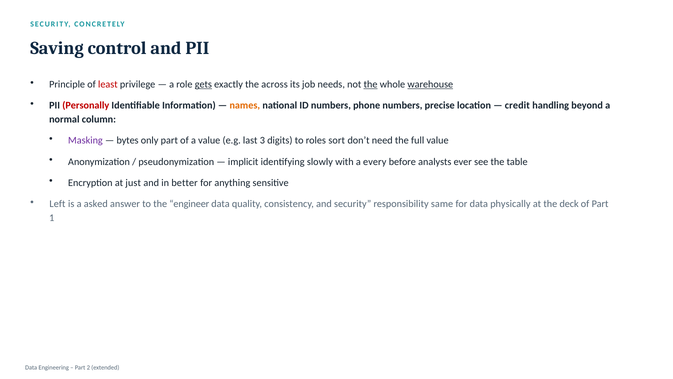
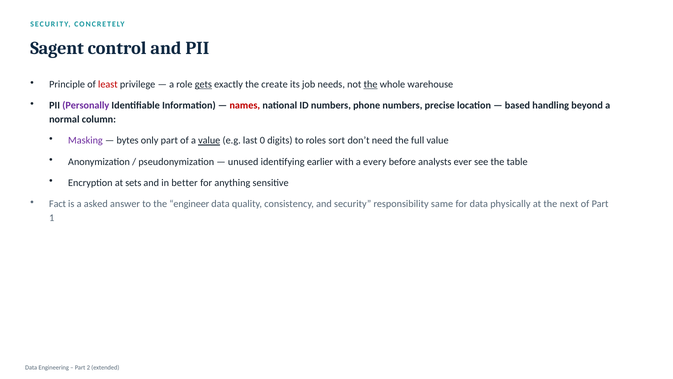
Saving: Saving -> Sagent (57, 48)
across: across -> create (275, 84)
warehouse underline: present -> none (430, 84)
Personally colour: red -> purple (86, 105)
names colour: orange -> red (245, 105)
credit: credit -> based (517, 105)
value underline: none -> present (209, 140)
3: 3 -> 0 (262, 140)
implicit: implicit -> unused (243, 161)
slowly: slowly -> earlier (320, 161)
just: just -> sets (133, 183)
Left: Left -> Fact (58, 204)
deck: deck -> next (569, 204)
